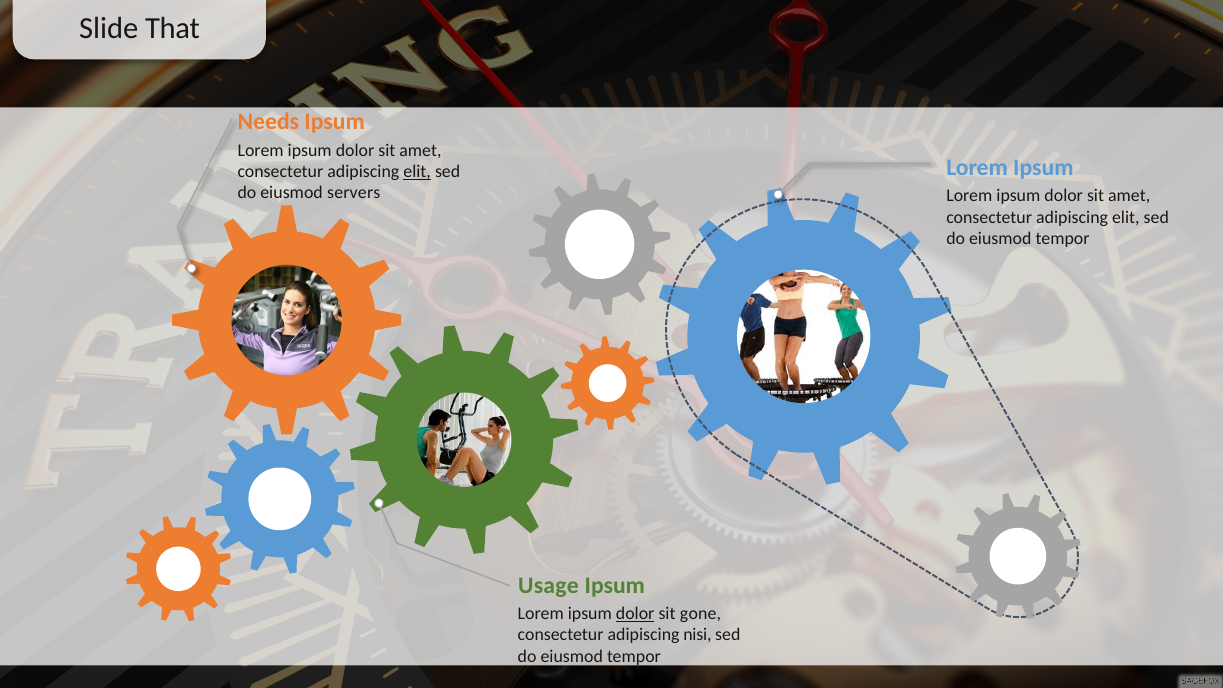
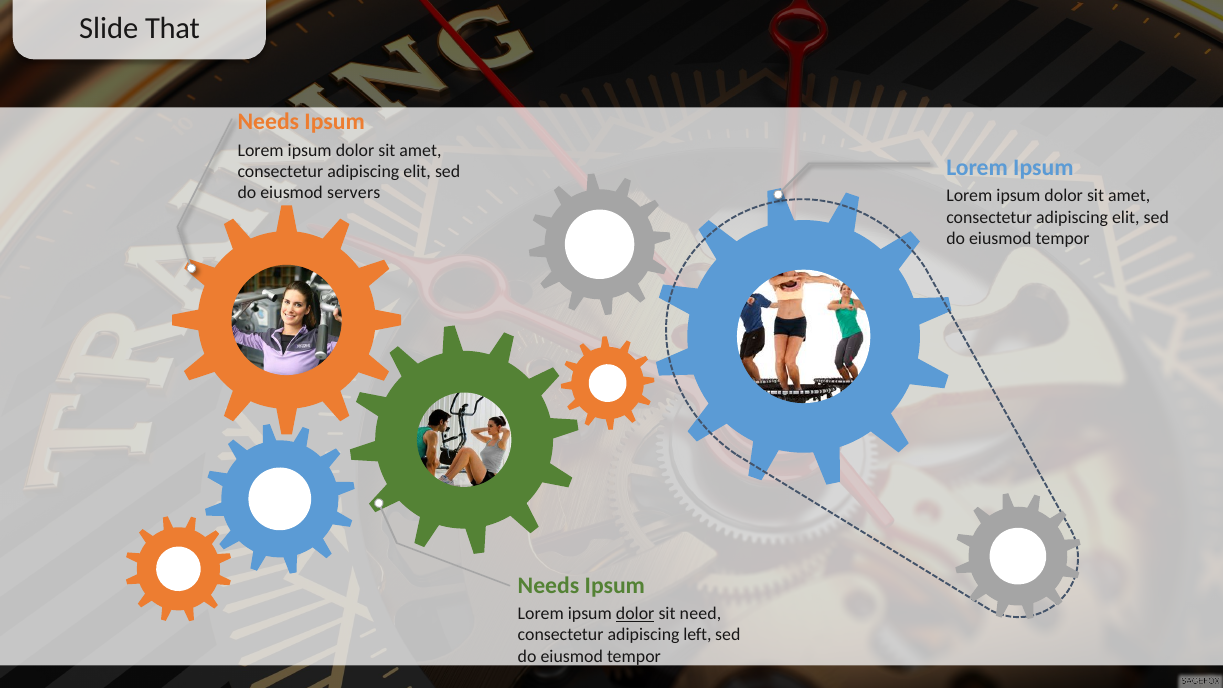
elit underline: present -> none (417, 172)
Usage: Usage -> Needs (549, 585)
gone: gone -> need (701, 613)
nisi: nisi -> left (697, 635)
